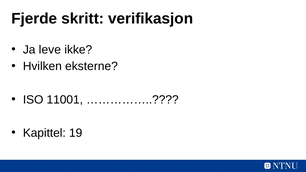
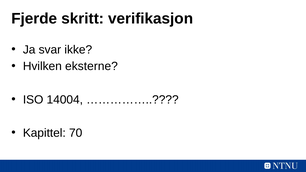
leve: leve -> svar (50, 50)
11001: 11001 -> 14004 (65, 100)
19: 19 -> 70 (76, 133)
